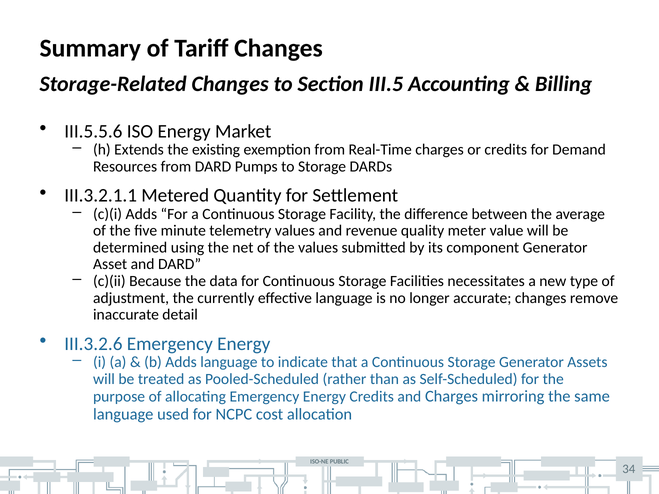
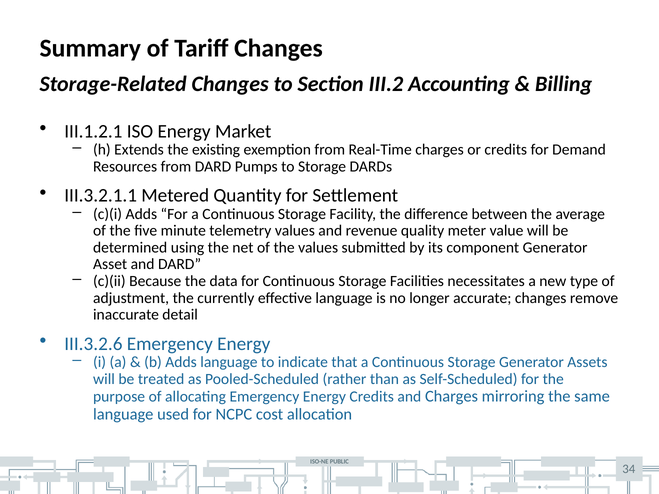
III.5: III.5 -> III.2 (386, 84)
III.5.5.6: III.5.5.6 -> III.1.2.1 (93, 132)
